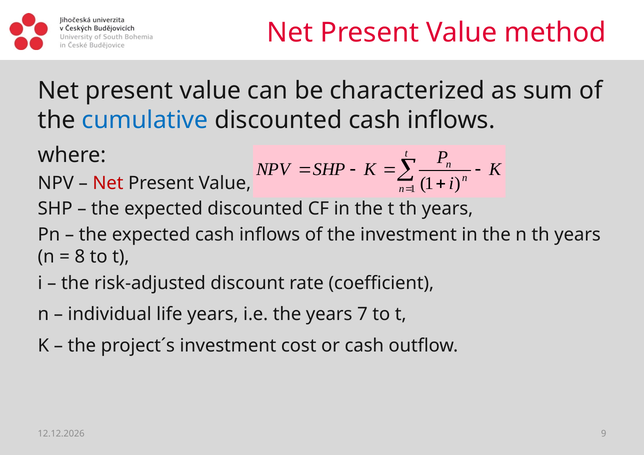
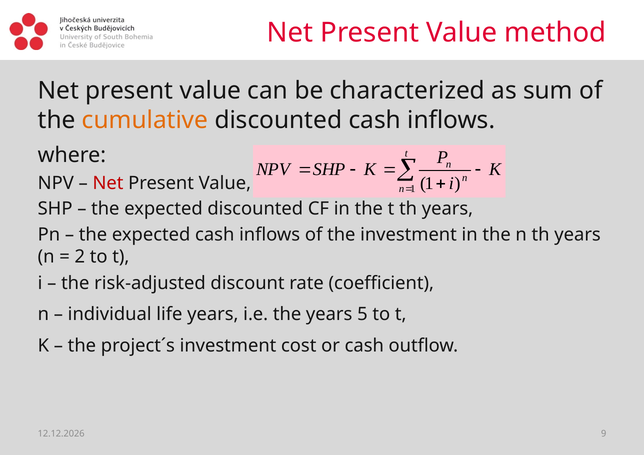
cumulative colour: blue -> orange (145, 120)
8: 8 -> 2 (80, 257)
7: 7 -> 5 (362, 315)
